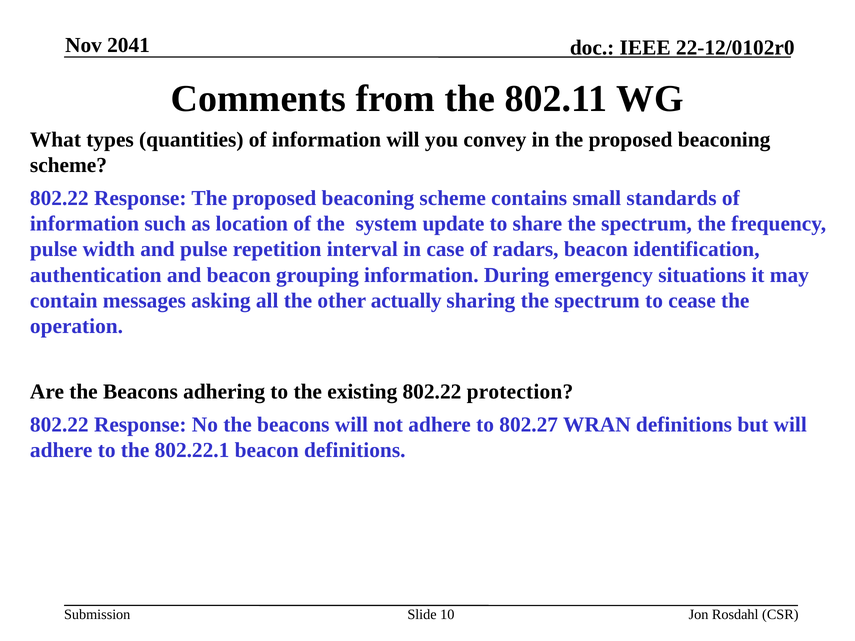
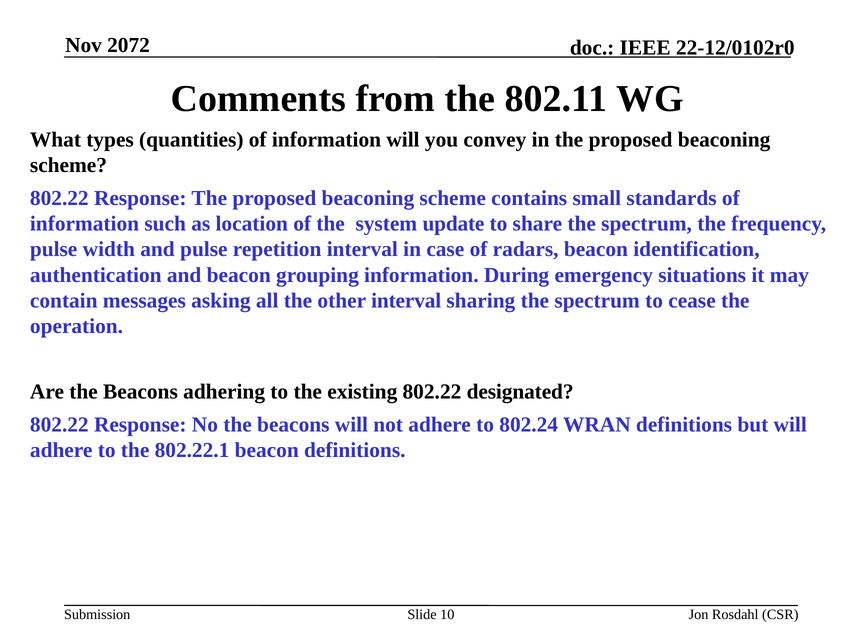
2041: 2041 -> 2072 (129, 45)
other actually: actually -> interval (406, 301)
protection: protection -> designated (520, 392)
802.27: 802.27 -> 802.24 (529, 425)
